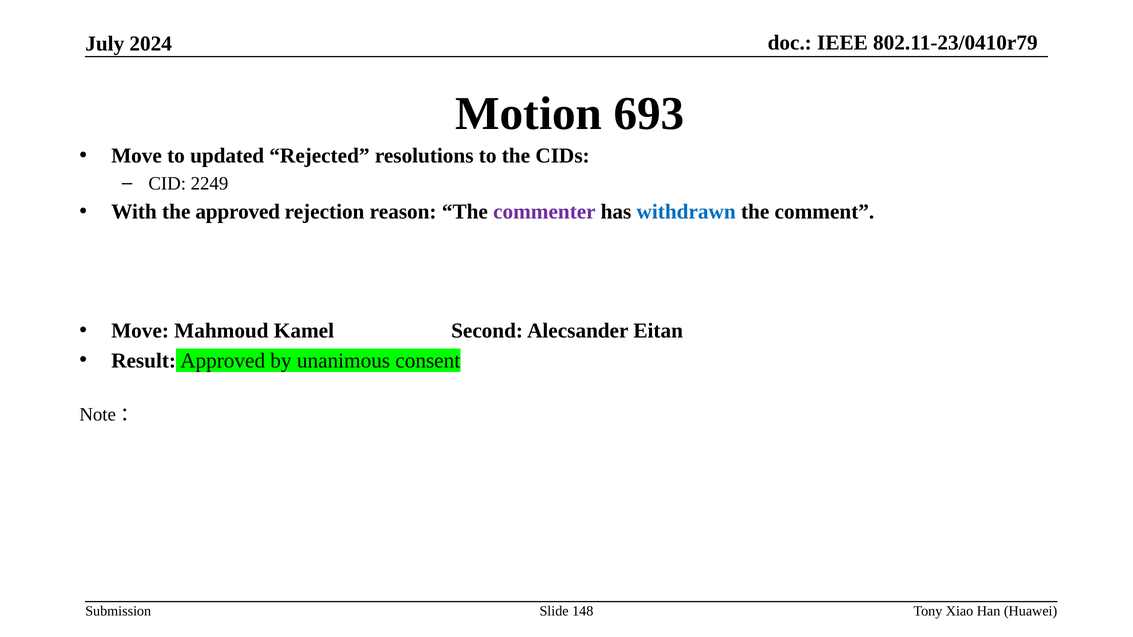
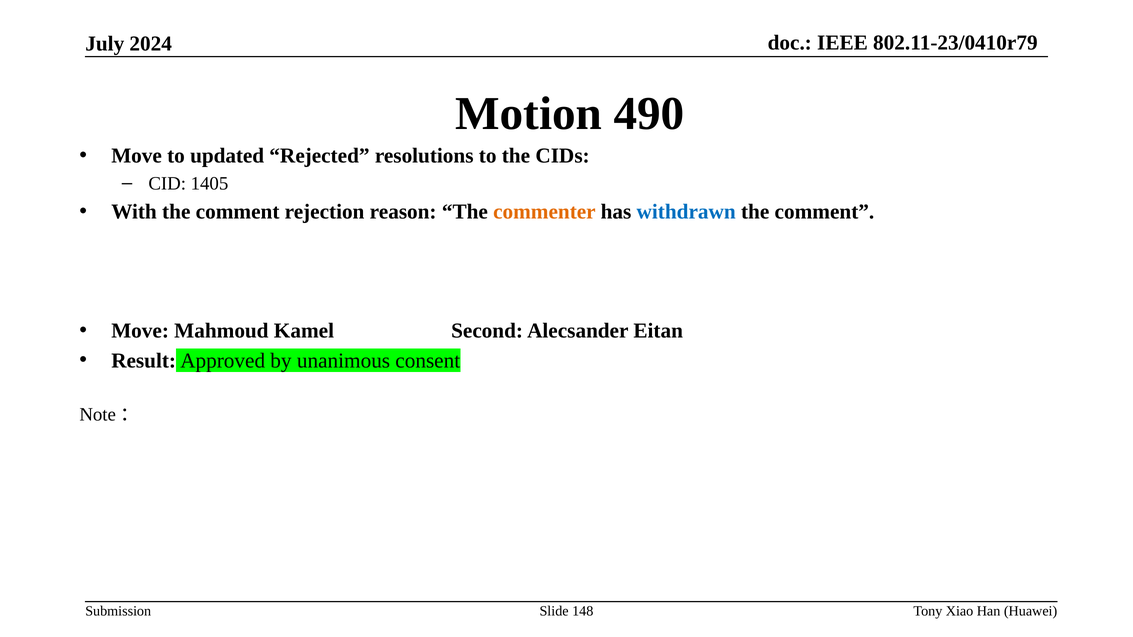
693: 693 -> 490 (649, 114)
2249: 2249 -> 1405 (210, 184)
With the approved: approved -> comment (238, 212)
commenter colour: purple -> orange (544, 212)
